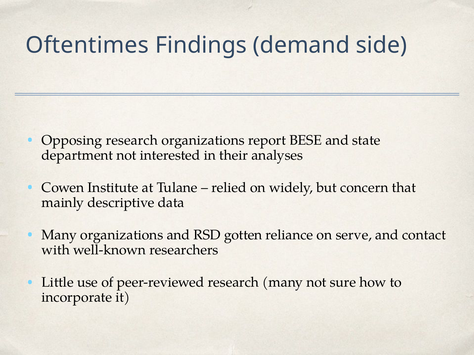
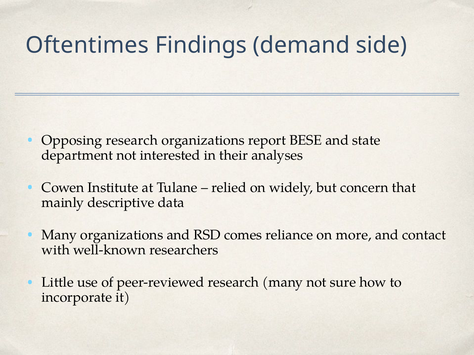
gotten: gotten -> comes (243, 235)
serve: serve -> more (354, 235)
